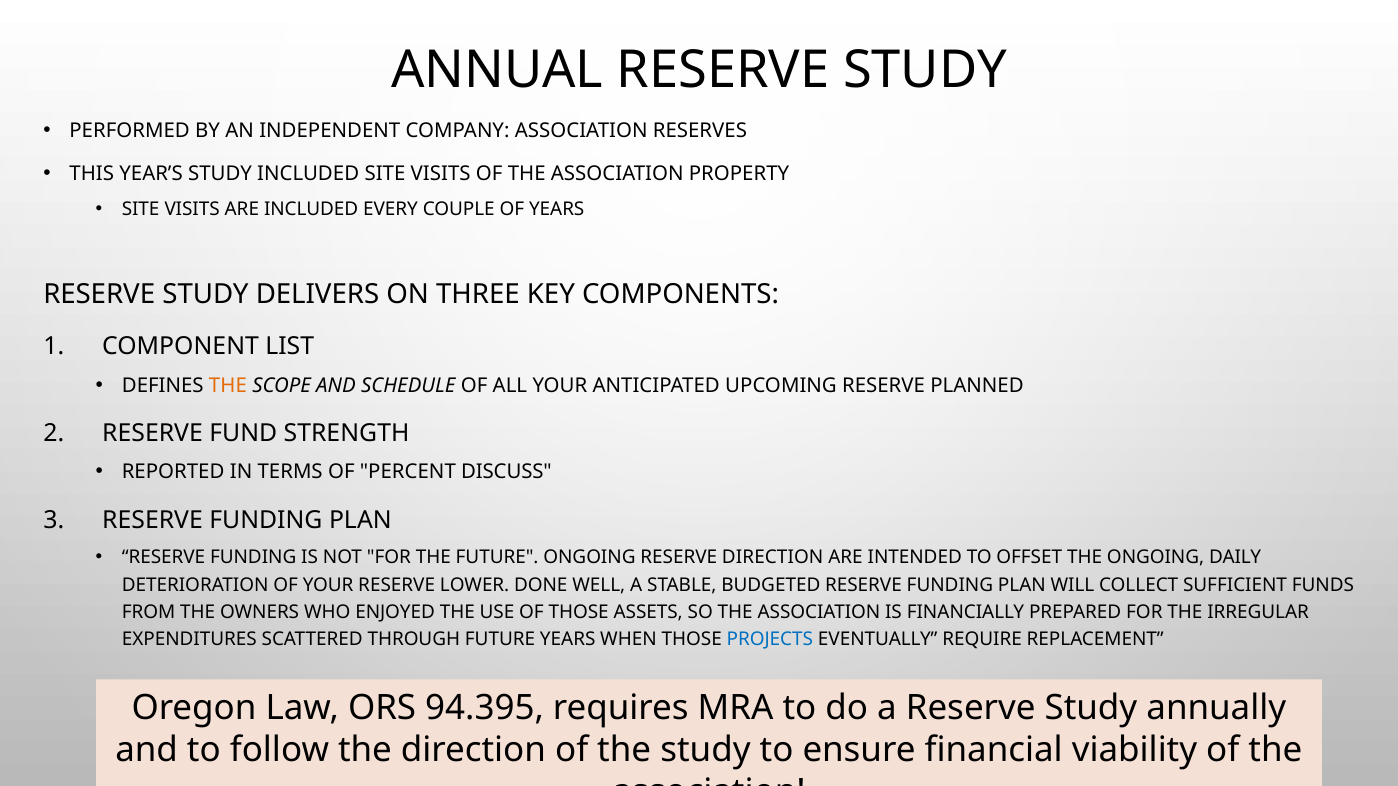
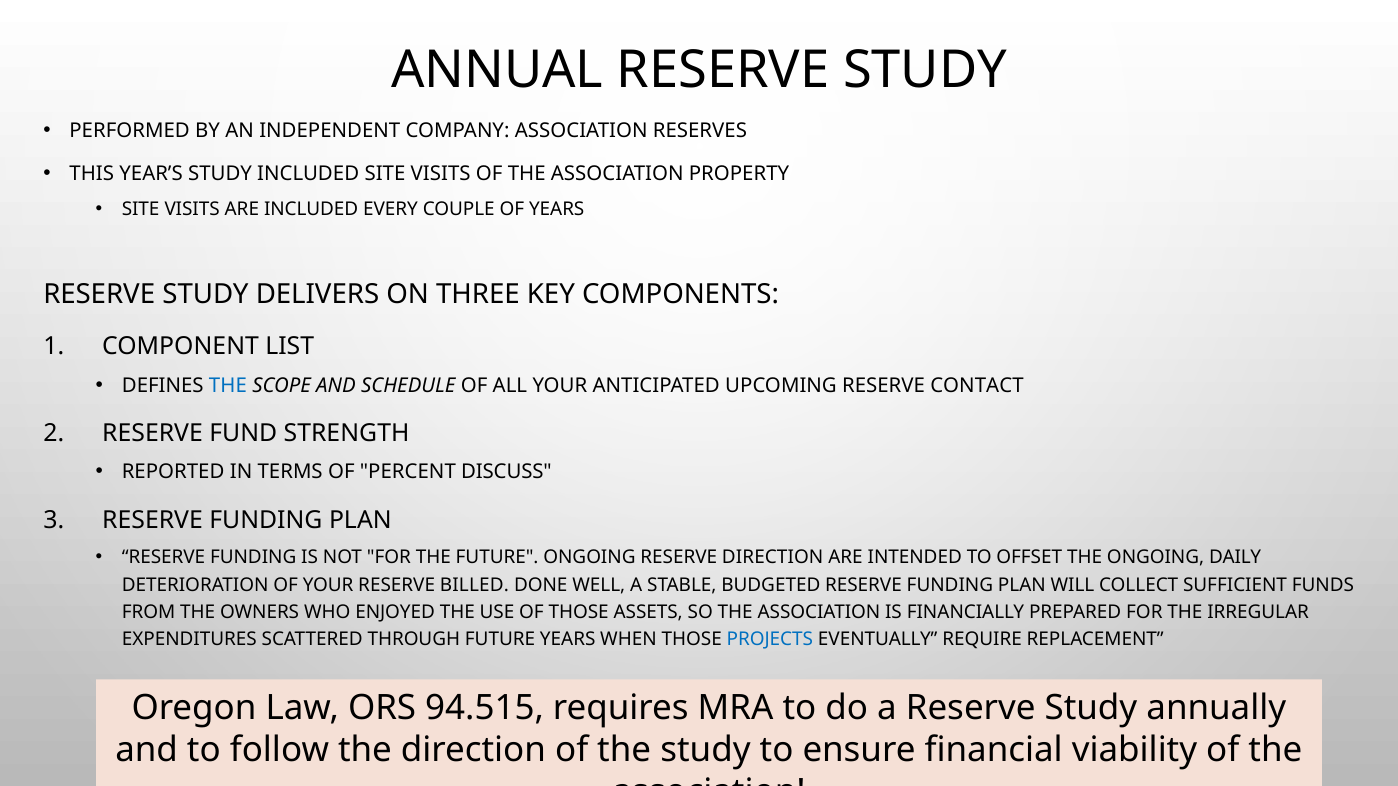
THE colour: orange -> blue (228, 386)
PLANNED: PLANNED -> CONTACT (977, 386)
LOWER: LOWER -> BILLED (474, 585)
94.395: 94.395 -> 94.515 (485, 708)
